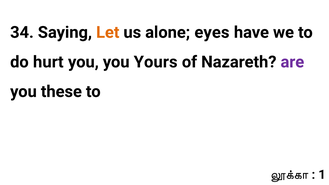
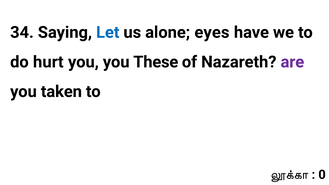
Let colour: orange -> blue (108, 32)
Yours: Yours -> These (156, 62)
these: these -> taken (61, 92)
1: 1 -> 0 (322, 175)
